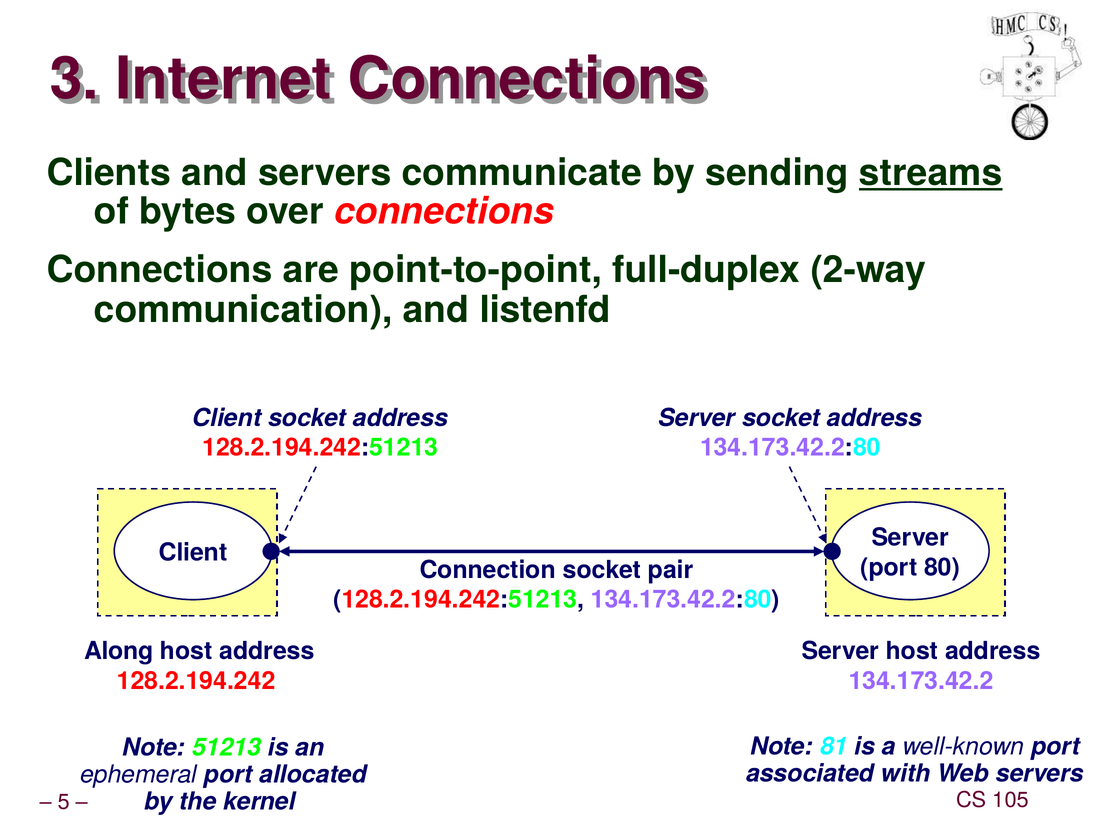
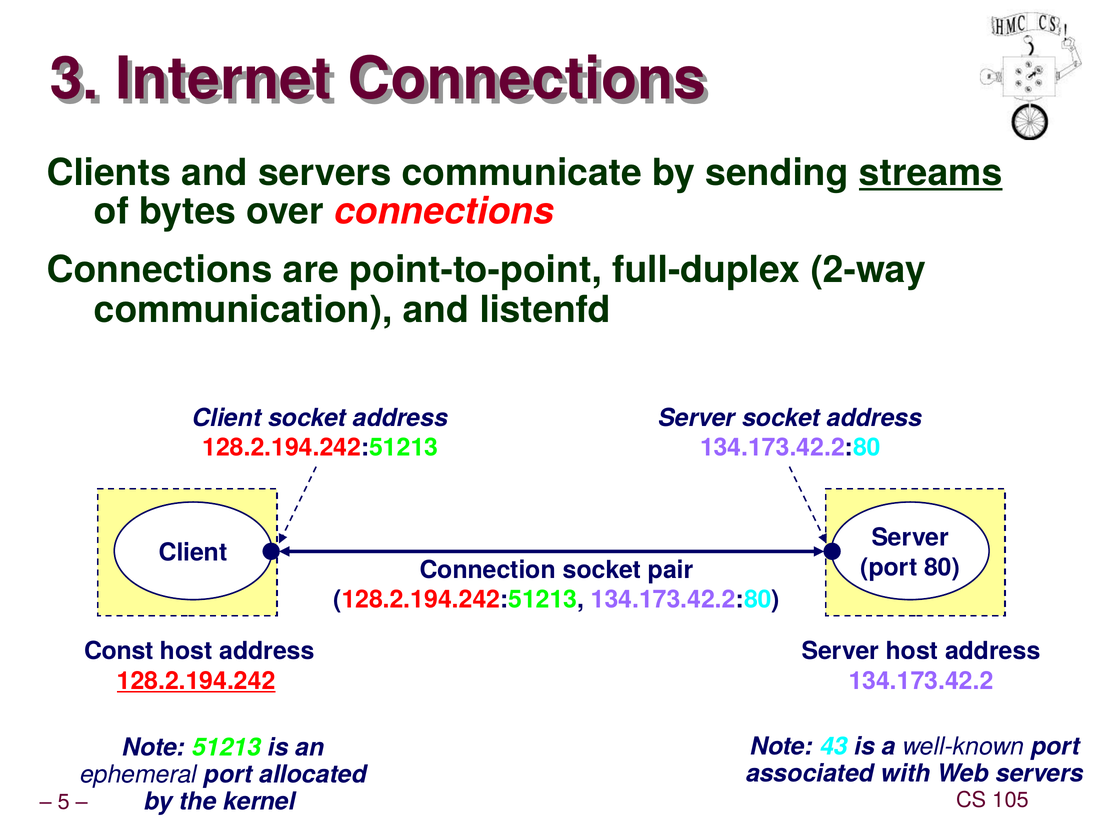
Along: Along -> Const (119, 651)
128.2.194.242 underline: none -> present (196, 681)
81: 81 -> 43 (834, 747)
